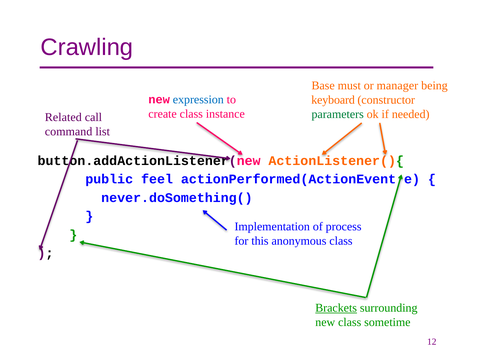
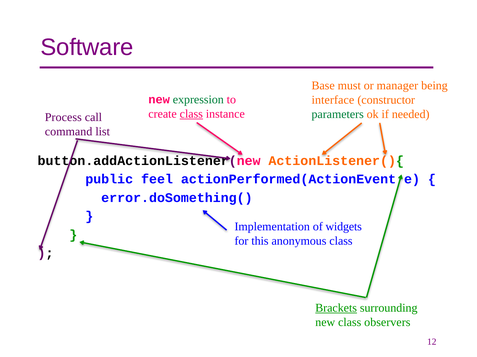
Crawling: Crawling -> Software (87, 47)
keyboard: keyboard -> interface (333, 100)
expression colour: blue -> green (198, 100)
class underline: none -> present (191, 114)
Related: Related -> Process (63, 118)
never.doSomething(: never.doSomething( -> error.doSomething( (177, 198)
process: process -> widgets (344, 227)
sometime: sometime -> observers (387, 323)
